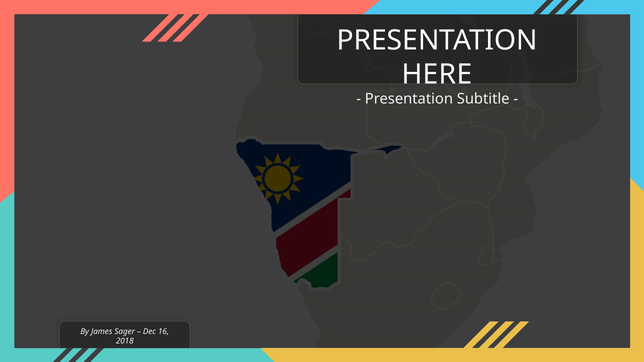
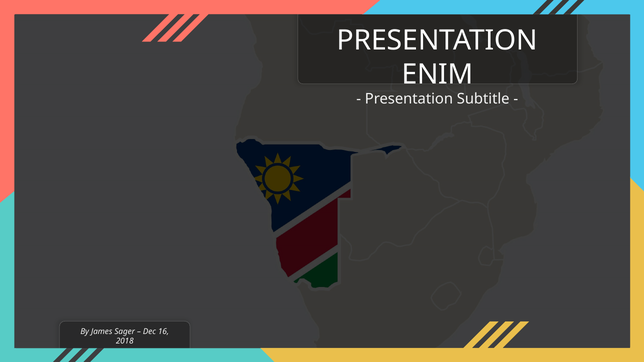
HERE: HERE -> ENIM (437, 74)
